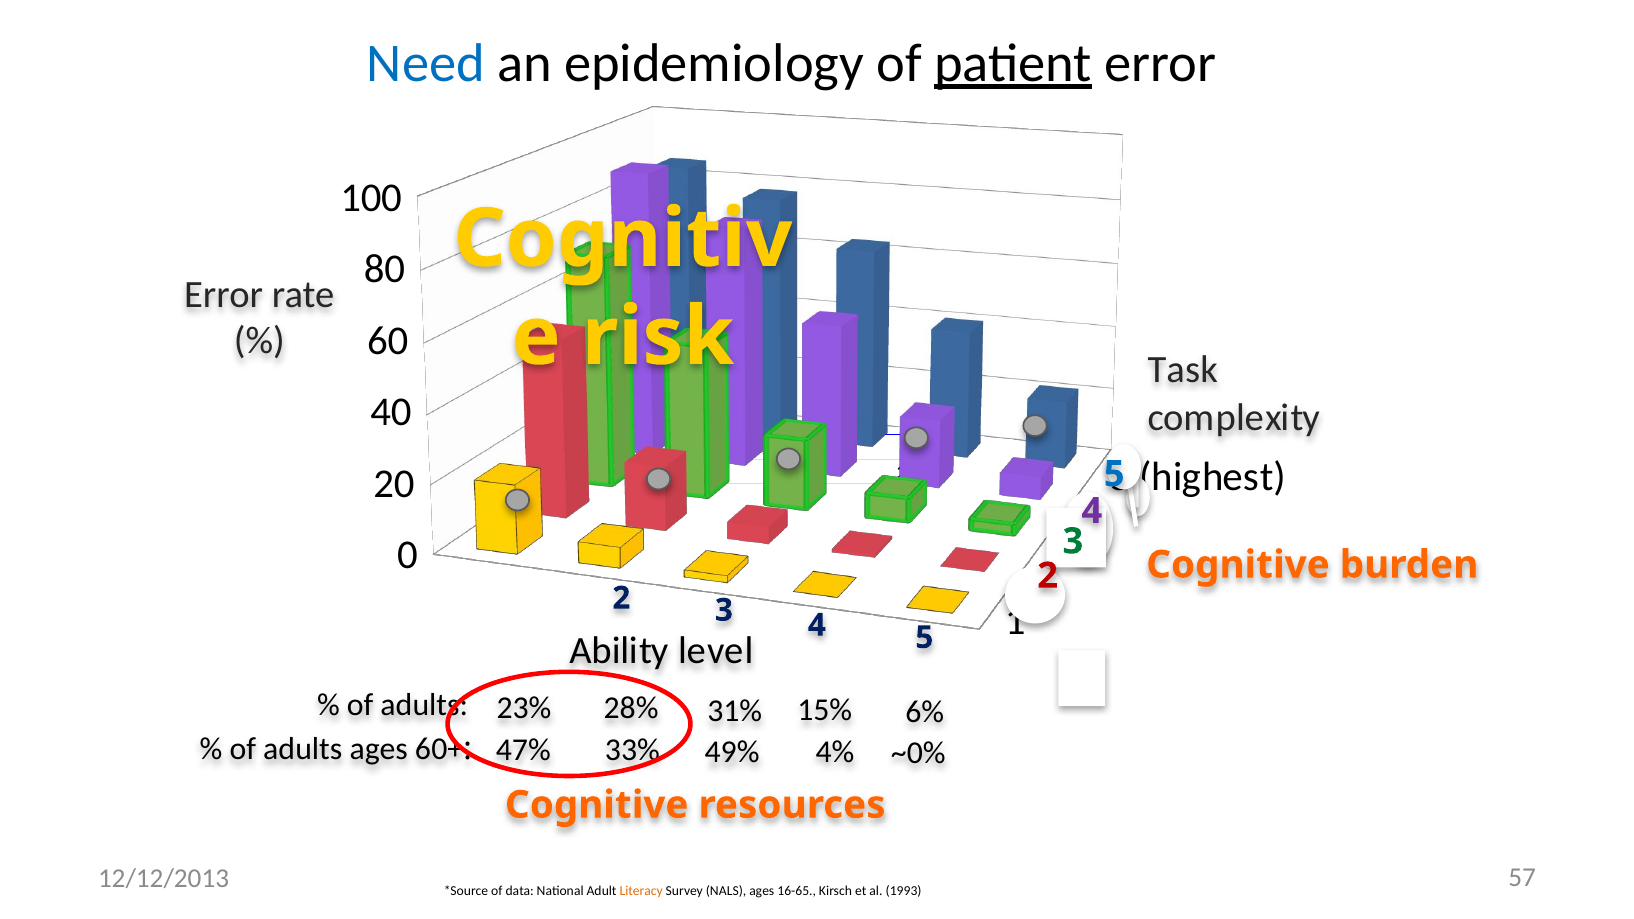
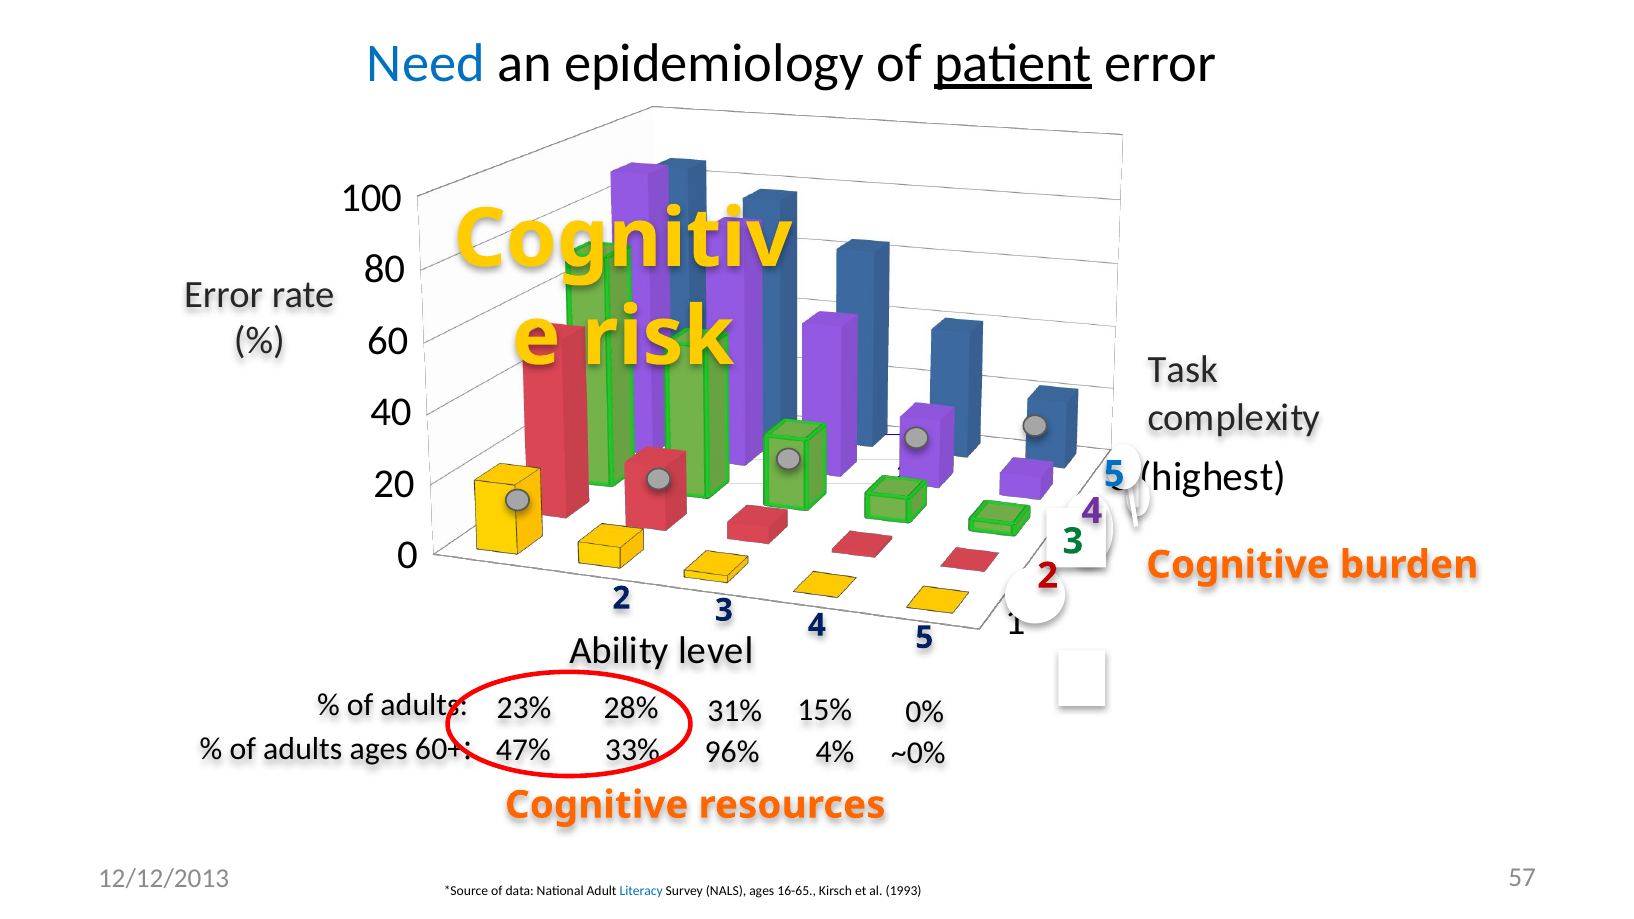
6%: 6% -> 0% (925, 712)
49%: 49% -> 96% (732, 753)
Literacy colour: orange -> blue (641, 891)
